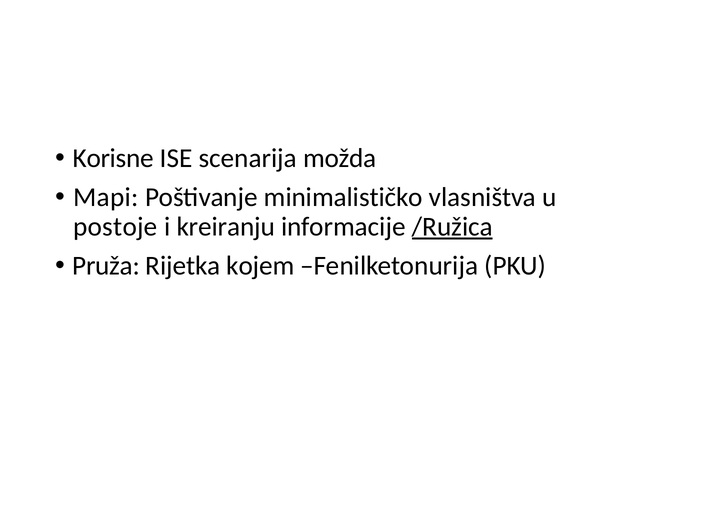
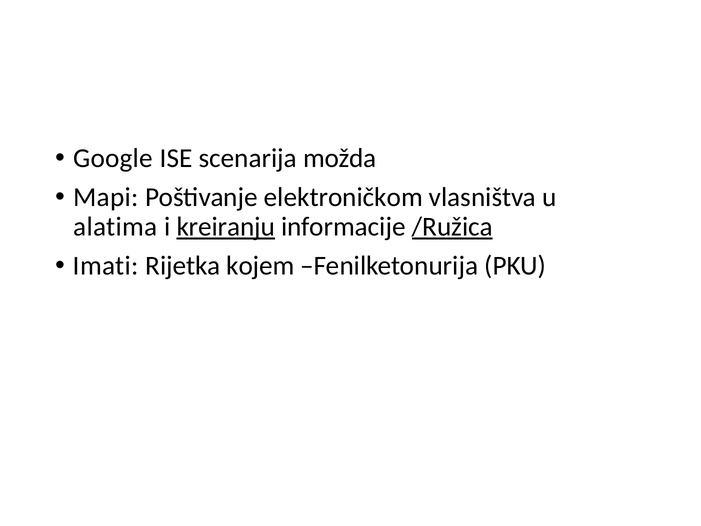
Korisne: Korisne -> Google (113, 158)
minimalističko: minimalističko -> elektroničkom (343, 197)
postoje: postoje -> alatima (115, 227)
kreiranju underline: none -> present (226, 227)
Pruža: Pruža -> Imati (106, 266)
